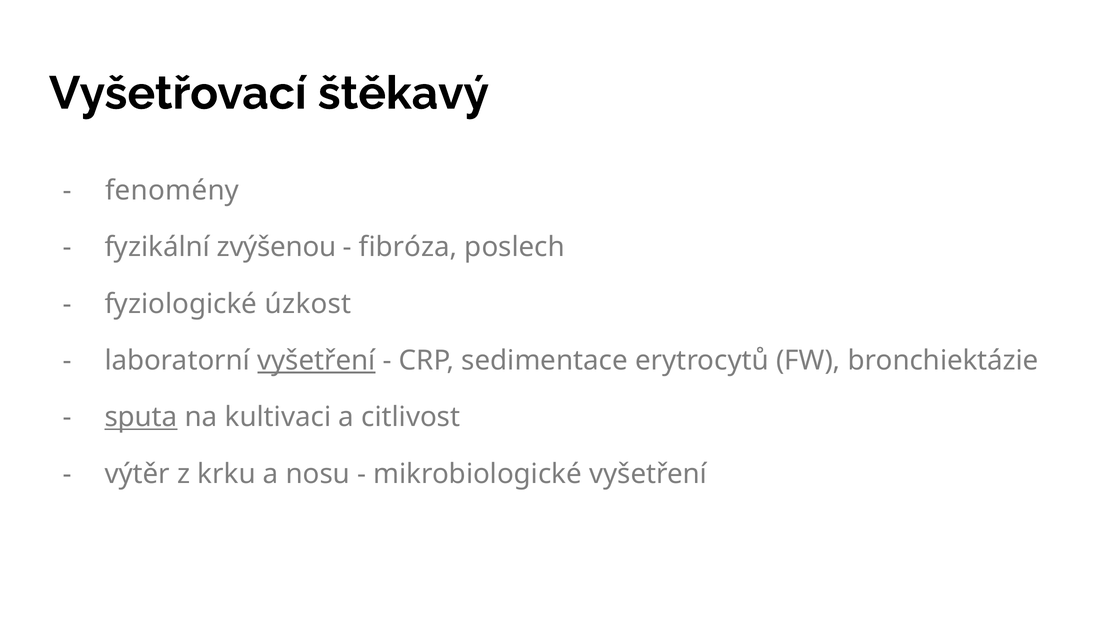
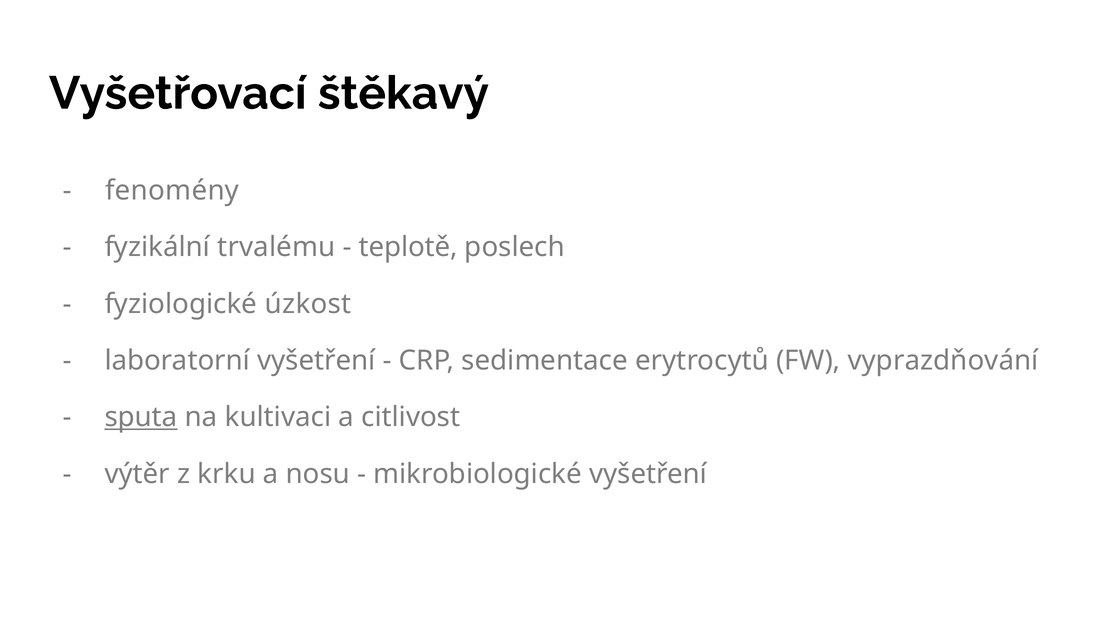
zvýšenou: zvýšenou -> trvalému (276, 247)
fibróza: fibróza -> teplotě (408, 247)
vyšetření underline: present -> none (316, 361)
bronchiektázie: bronchiektázie -> vyprazdňování (943, 361)
